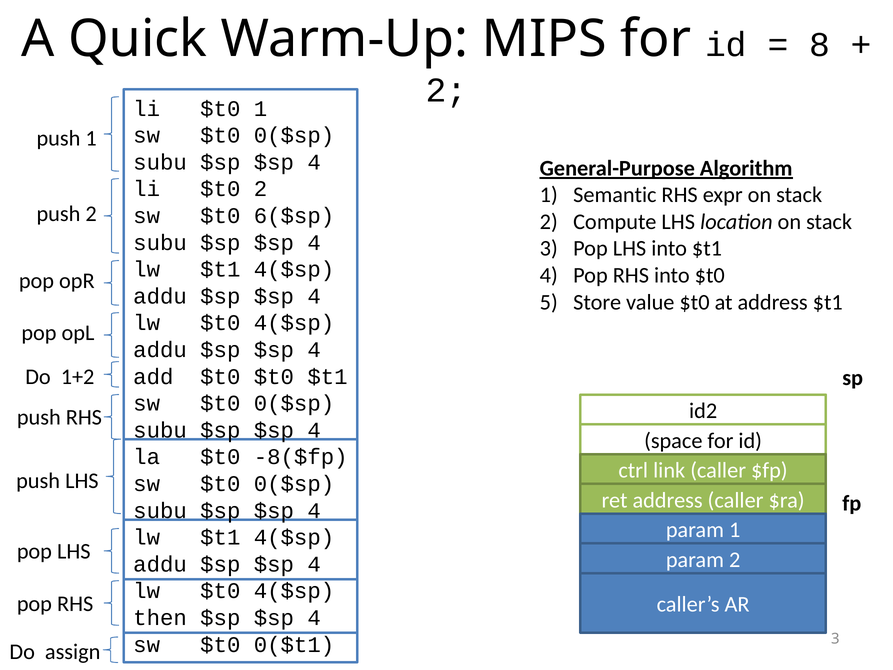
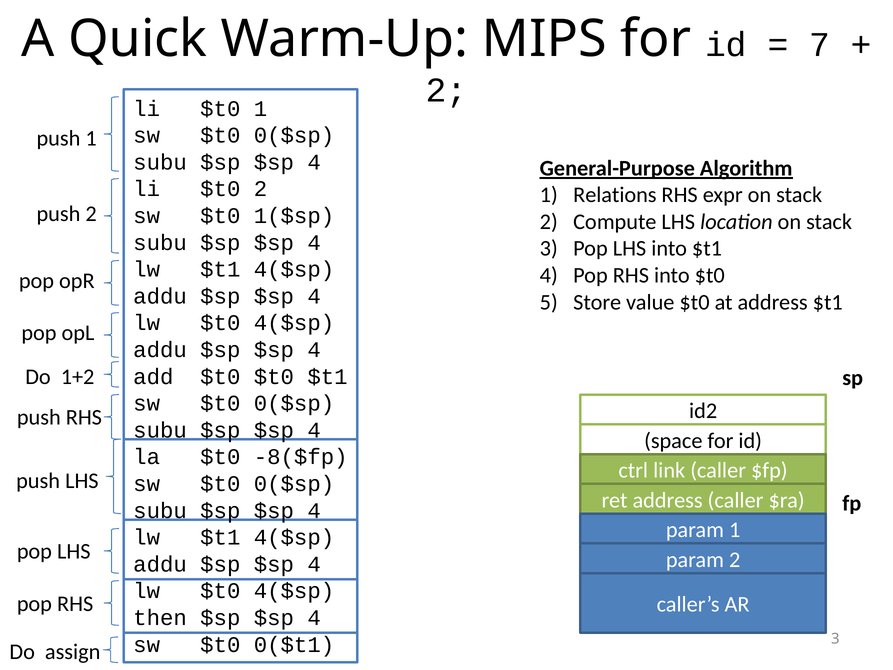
8: 8 -> 7 (820, 45)
Semantic: Semantic -> Relations (615, 195)
6($sp: 6($sp -> 1($sp (294, 216)
